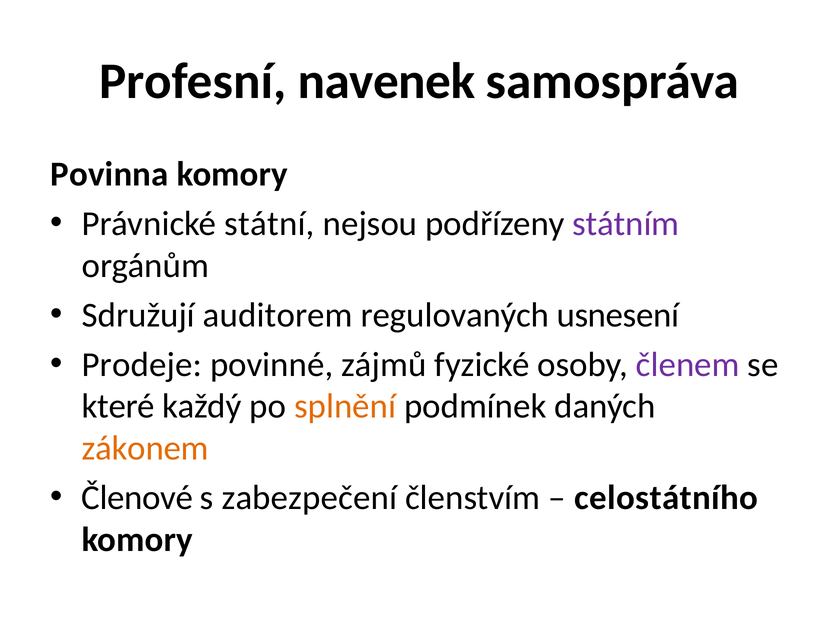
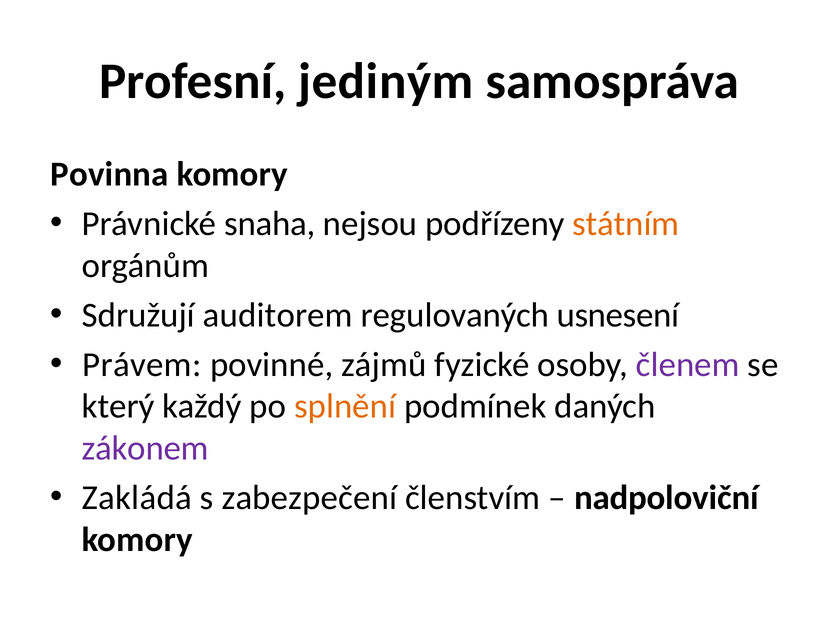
navenek: navenek -> jediným (386, 81)
státní: státní -> snaha (270, 224)
státním colour: purple -> orange (626, 224)
Prodeje: Prodeje -> Právem (142, 365)
které: které -> který (118, 407)
zákonem colour: orange -> purple (145, 449)
Členové: Členové -> Zakládá (137, 498)
celostátního: celostátního -> nadpoloviční (666, 498)
